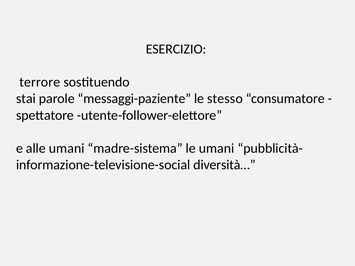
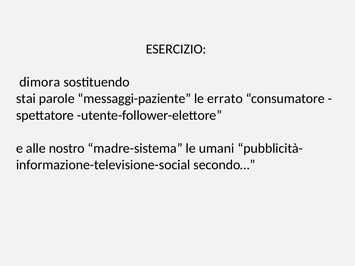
terrore: terrore -> dimora (40, 82)
stesso: stesso -> errato (225, 99)
alle umani: umani -> nostro (67, 149)
diversità…: diversità… -> secondo… (224, 165)
